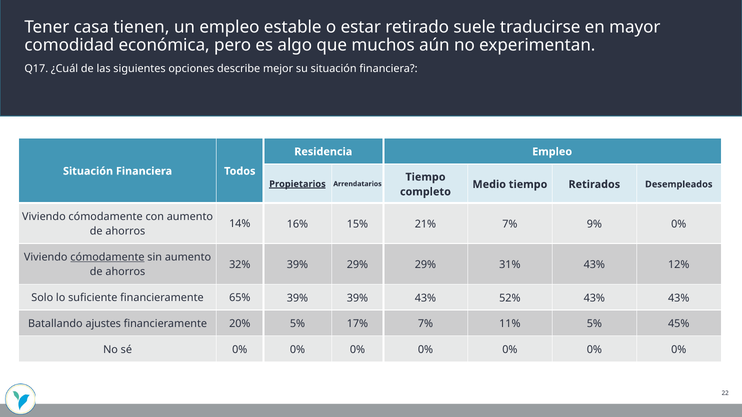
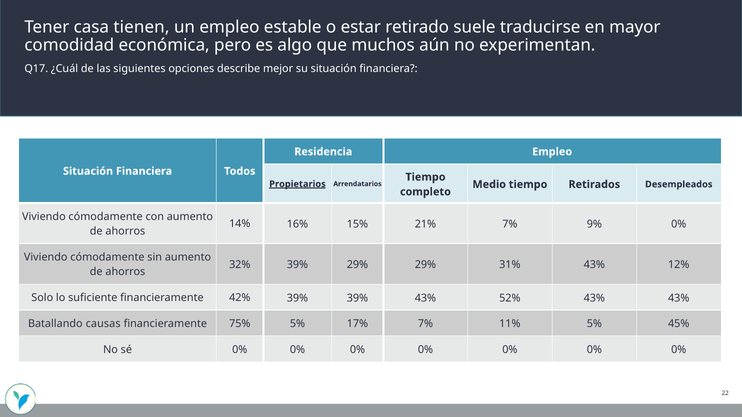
cómodamente underline: present -> none (107, 257)
65%: 65% -> 42% (240, 298)
ajustes: ajustes -> causas (103, 324)
20%: 20% -> 75% (240, 324)
